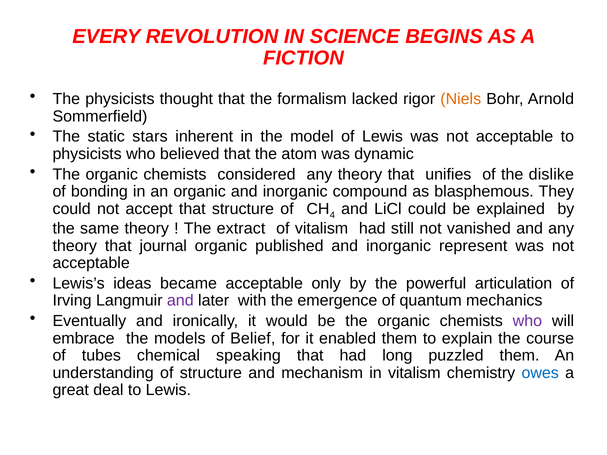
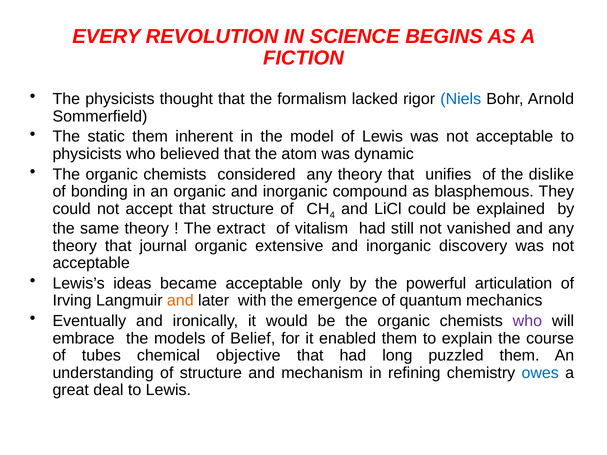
Niels colour: orange -> blue (461, 99)
static stars: stars -> them (150, 137)
published: published -> extensive (289, 246)
represent: represent -> discovery (473, 246)
and colour: purple -> orange (180, 301)
speaking: speaking -> objective (248, 356)
in vitalism: vitalism -> refining (414, 373)
